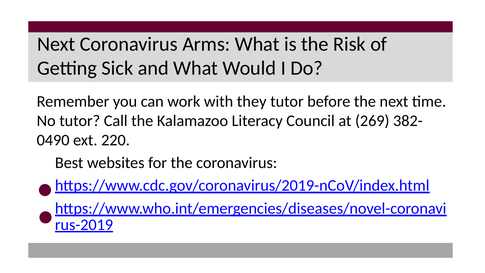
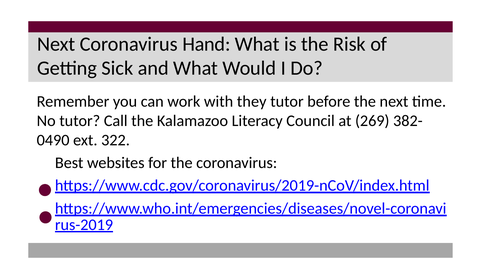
Arms: Arms -> Hand (206, 44)
220: 220 -> 322 (116, 140)
